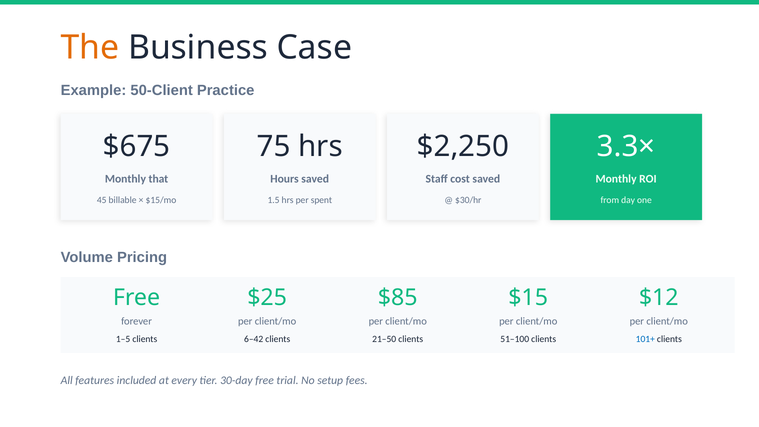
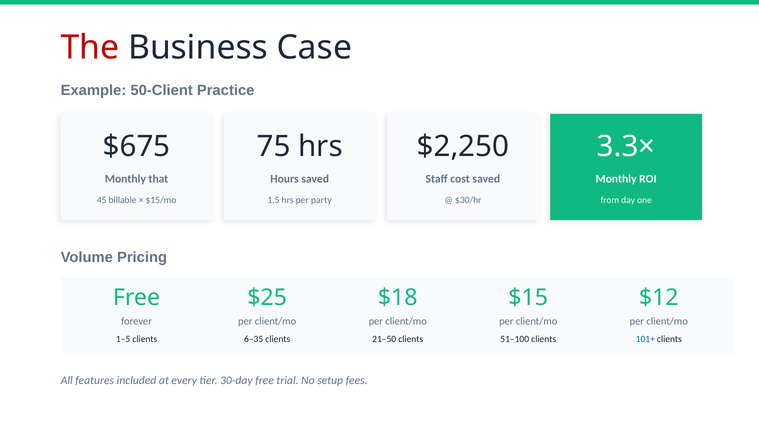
The colour: orange -> red (90, 48)
spent: spent -> party (321, 200)
$85: $85 -> $18 (398, 298)
6–42: 6–42 -> 6–35 (254, 339)
